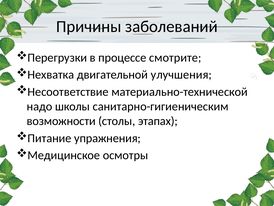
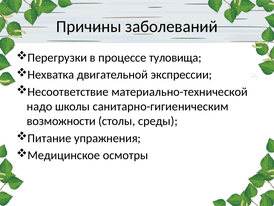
смотрите: смотрите -> туловища (175, 57)
улучшения: улучшения -> экспрессии (181, 75)
этапах: этапах -> среды (158, 121)
